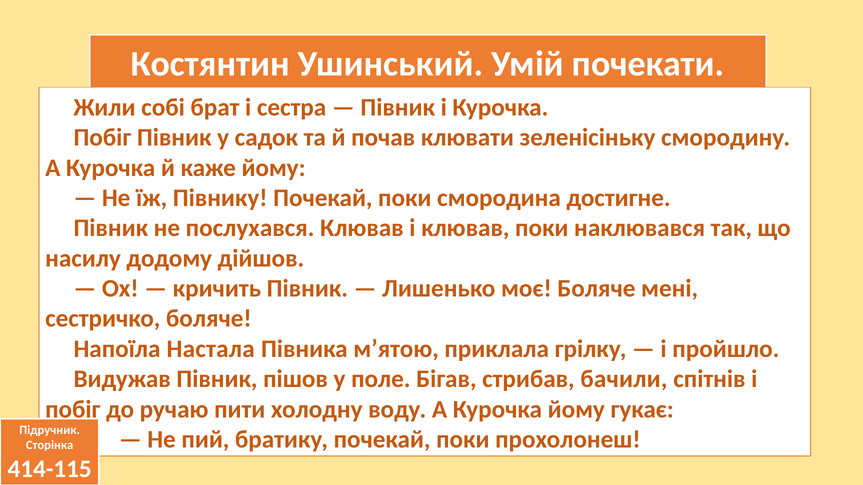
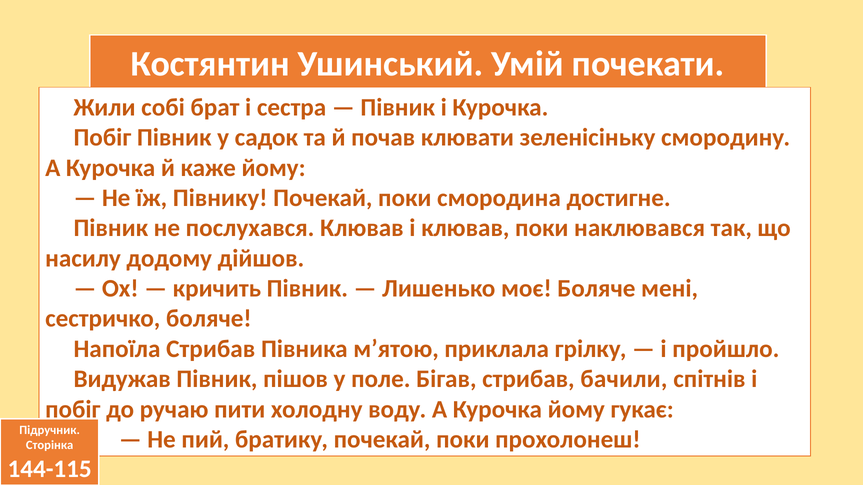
Напоїла Настала: Настала -> Стрибав (211, 349)
414-115: 414-115 -> 144-115 (50, 469)
